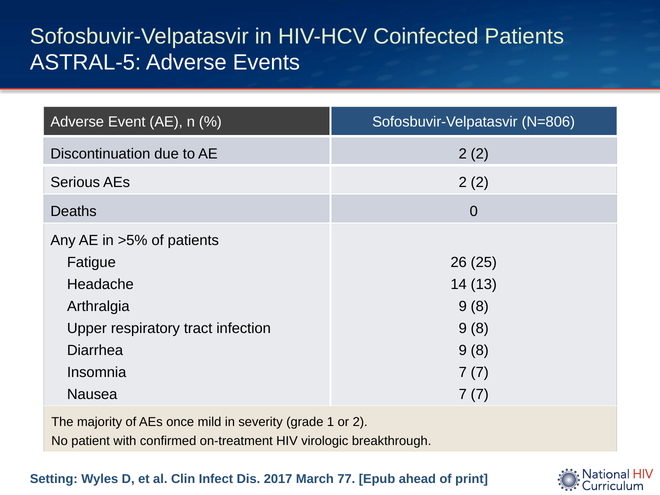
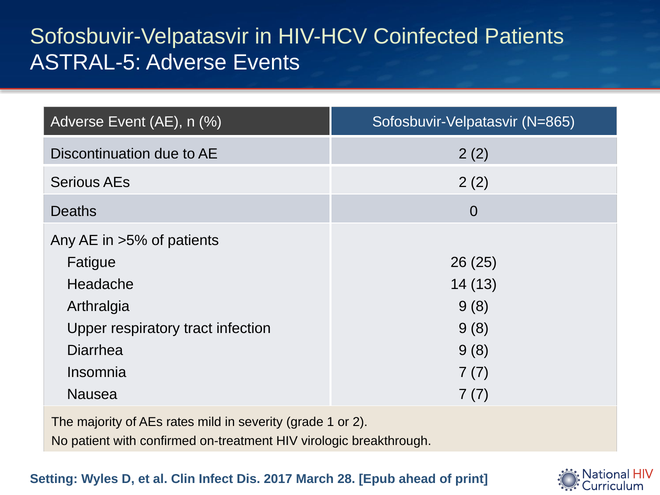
N=806: N=806 -> N=865 (548, 122)
once: once -> rates (180, 422)
77: 77 -> 28 (346, 479)
